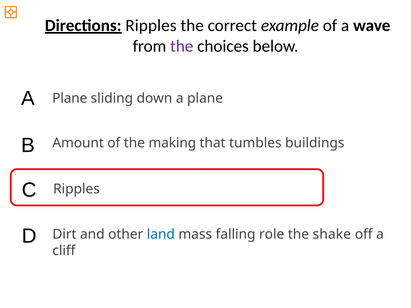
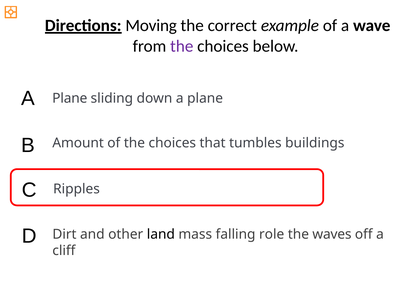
Directions Ripples: Ripples -> Moving (151, 26)
of the making: making -> choices (172, 143)
land colour: blue -> black (161, 234)
shake: shake -> waves (332, 234)
